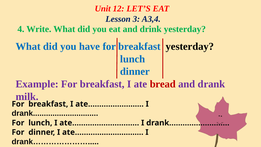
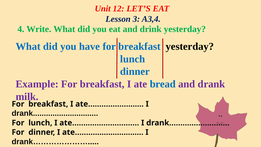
bread colour: red -> blue (163, 84)
